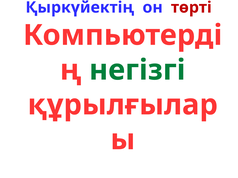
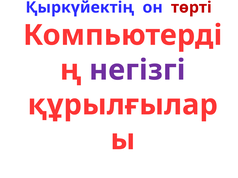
негізгі colour: green -> purple (137, 70)
